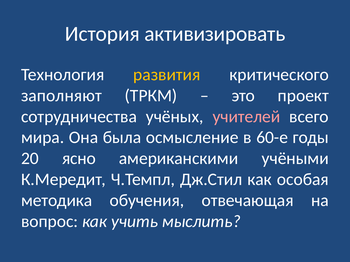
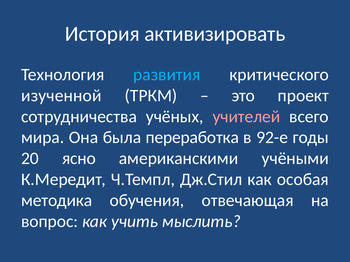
развития colour: yellow -> light blue (167, 75)
заполняют: заполняют -> изученной (61, 96)
осмысление: осмысление -> переработка (192, 138)
60-е: 60-е -> 92-е (272, 138)
